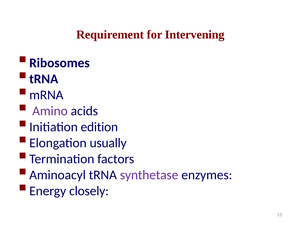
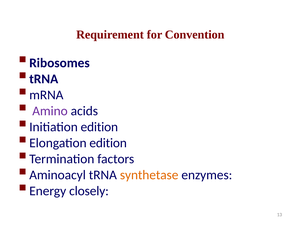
Intervening: Intervening -> Convention (195, 35)
Elongation usually: usually -> edition (108, 143)
synthetase colour: purple -> orange (149, 175)
